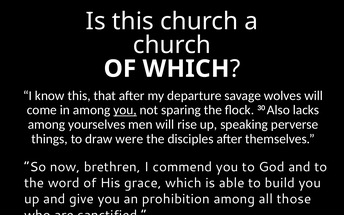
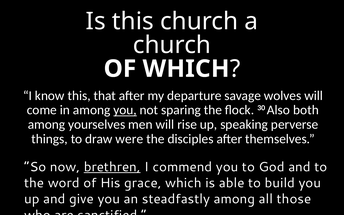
lacks: lacks -> both (306, 110)
brethren underline: none -> present (112, 167)
prohibition: prohibition -> steadfastly (176, 199)
